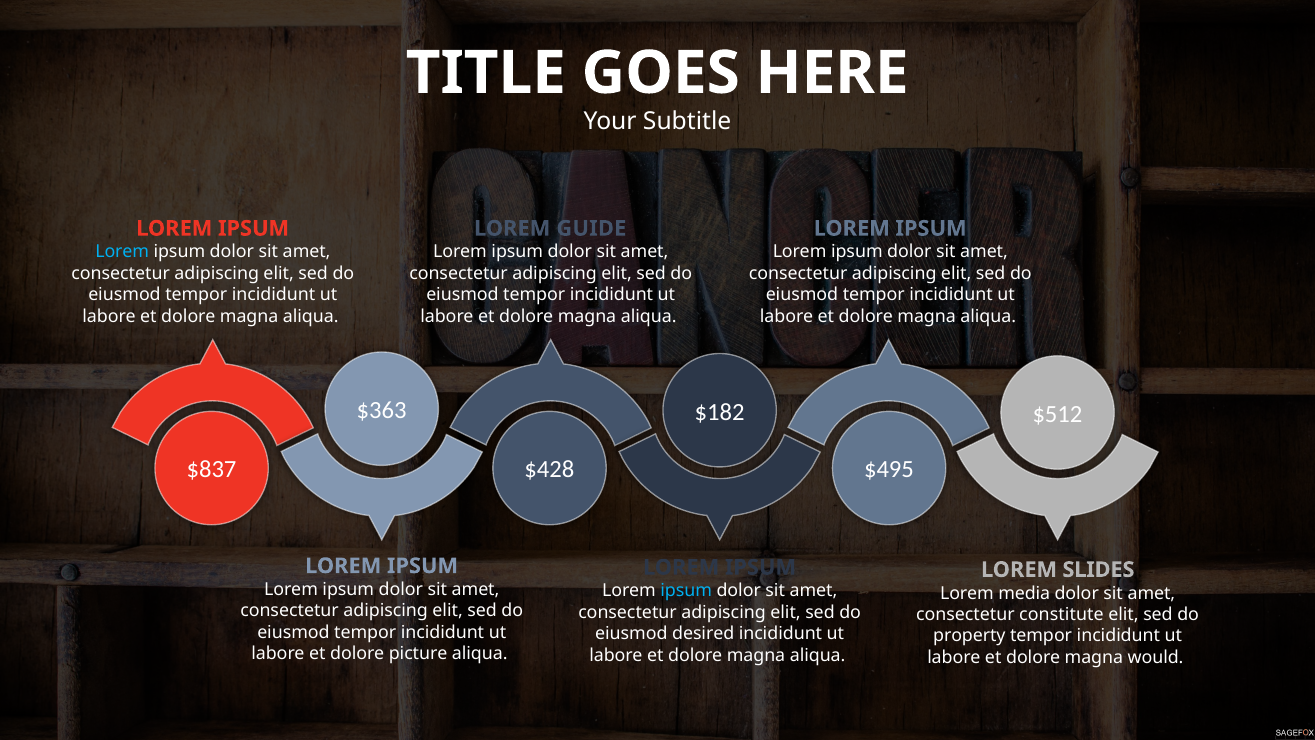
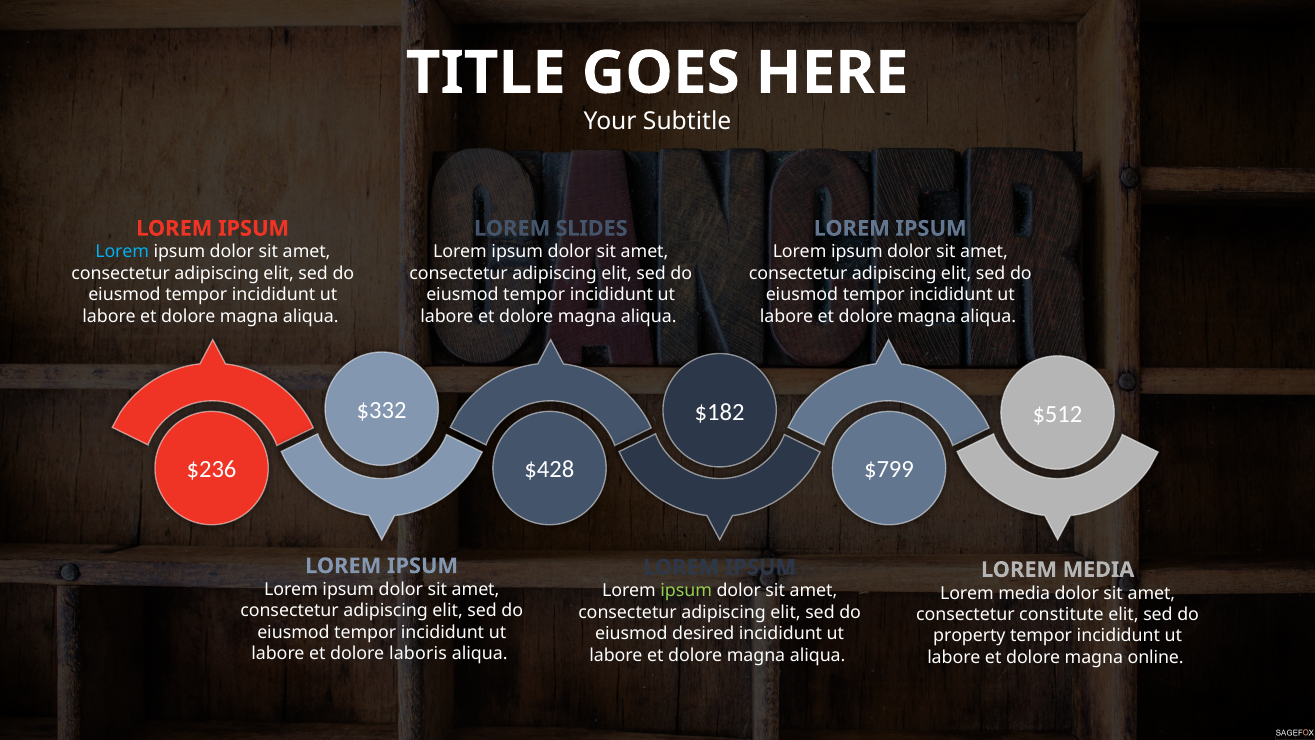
GUIDE: GUIDE -> SLIDES (592, 228)
$363: $363 -> $332 (382, 410)
$837: $837 -> $236 (212, 470)
$495: $495 -> $799 (889, 470)
SLIDES: SLIDES -> MEDIA (1098, 569)
ipsum colour: light blue -> light green (686, 591)
picture: picture -> laboris (418, 653)
would: would -> online (1156, 657)
